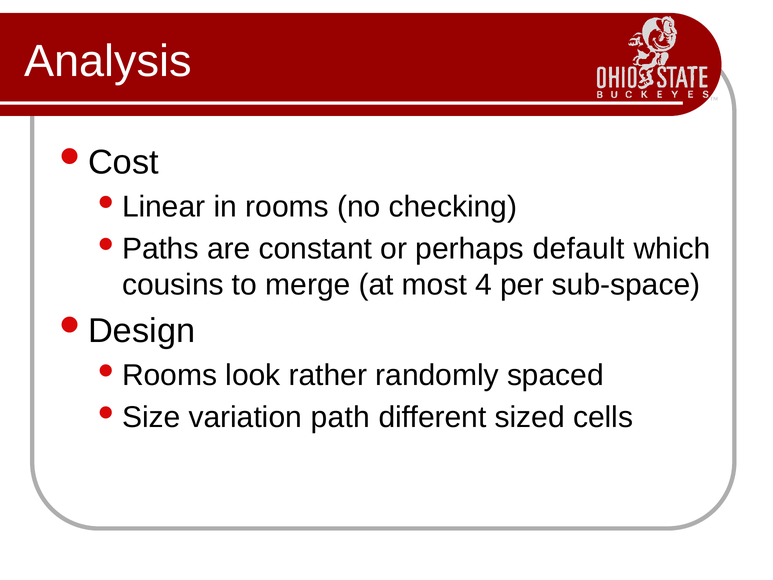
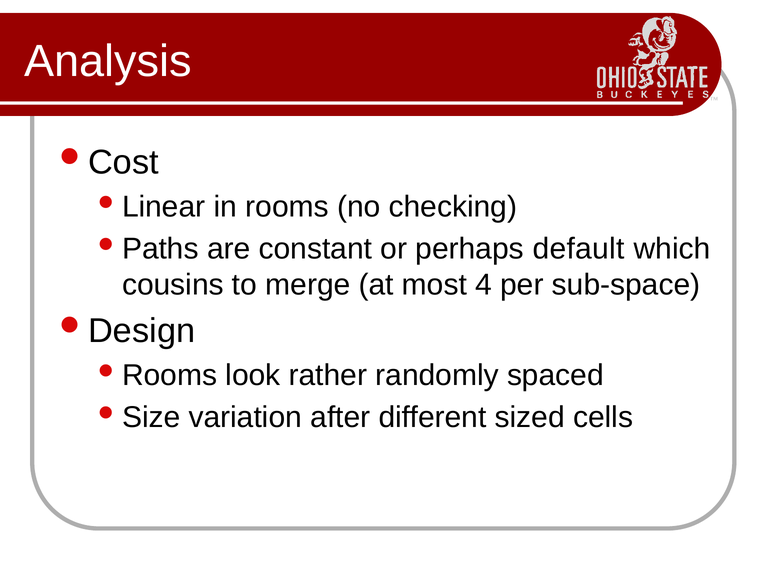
path: path -> after (340, 417)
